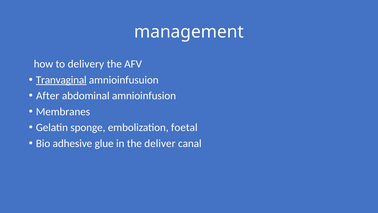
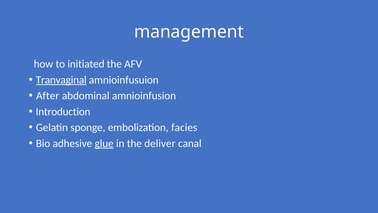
delivery: delivery -> initiated (86, 64)
Membranes: Membranes -> Introduction (63, 111)
foetal: foetal -> facies (184, 127)
glue underline: none -> present (104, 143)
